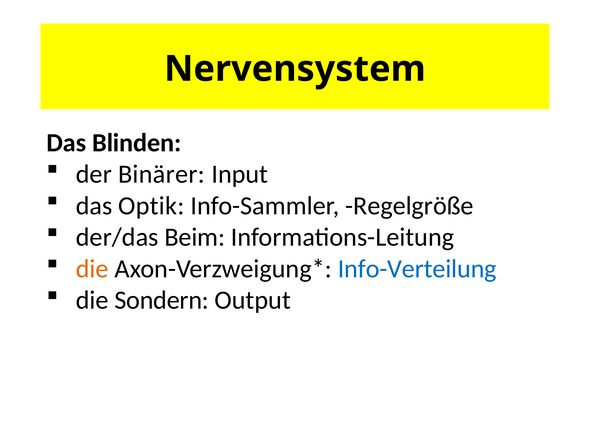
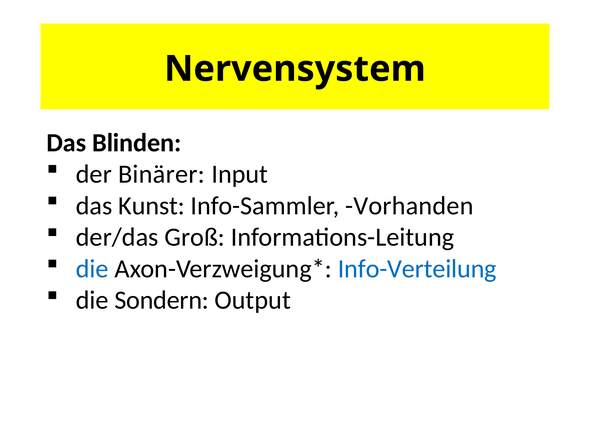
Optik: Optik -> Kunst (152, 206)
Regelgröße: Regelgröße -> Vorhanden (409, 206)
Beim: Beim -> Groß (195, 237)
die colour: orange -> blue (92, 268)
